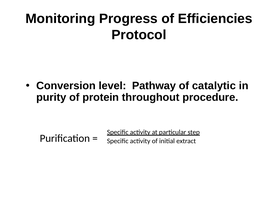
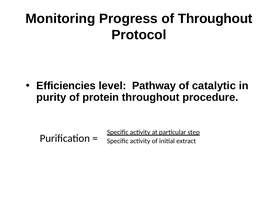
of Efficiencies: Efficiencies -> Throughout (215, 19)
Conversion: Conversion -> Efficiencies (66, 86)
